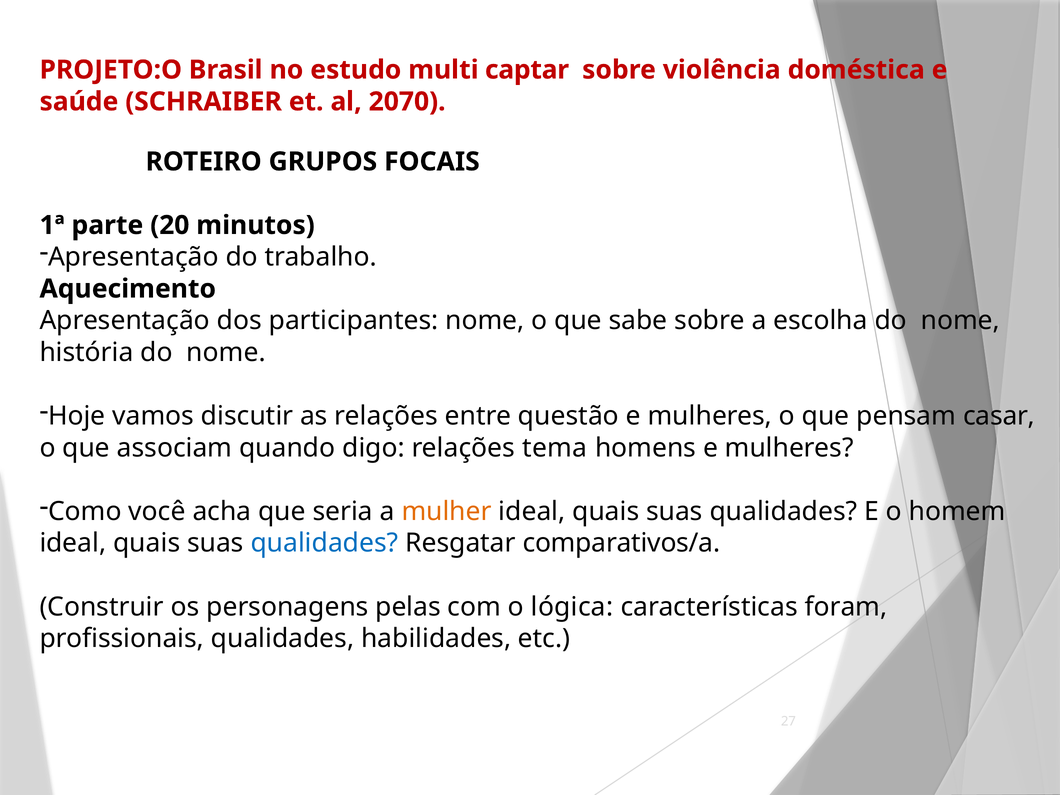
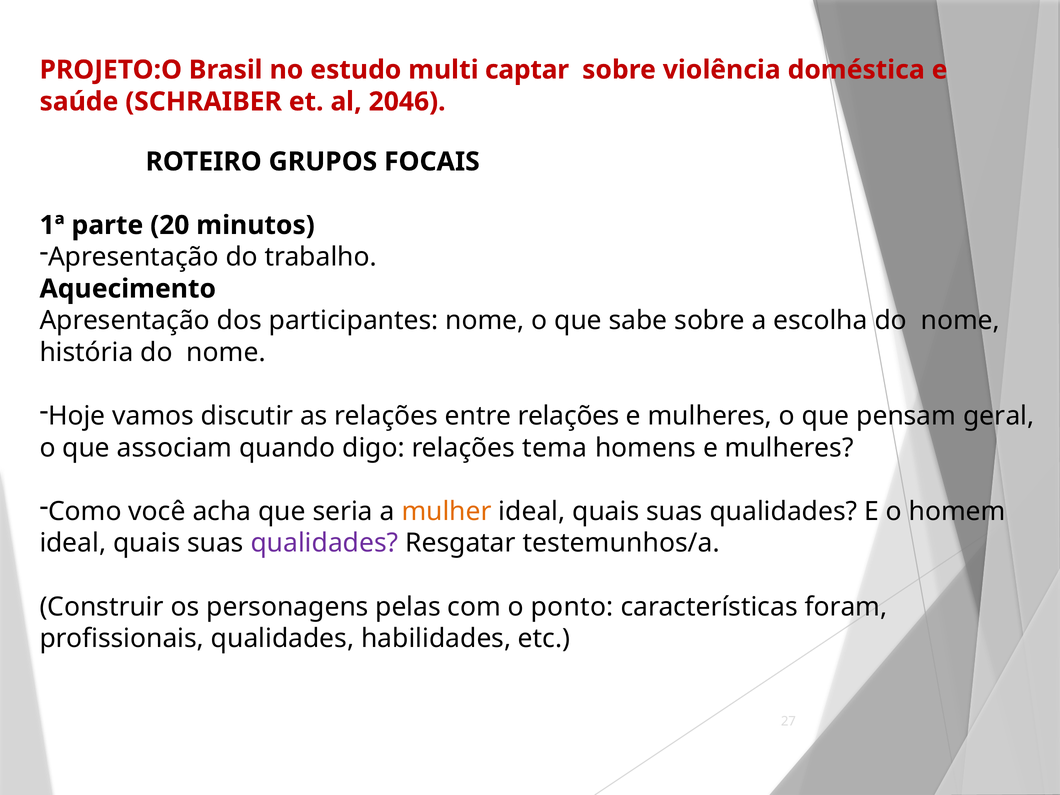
2070: 2070 -> 2046 (407, 102)
entre questão: questão -> relações (569, 416)
casar: casar -> geral (999, 416)
qualidades colour: blue -> purple (324, 543)
comparativos/a: comparativos/a -> testemunhos/a (621, 543)
lógica: lógica -> ponto (572, 607)
